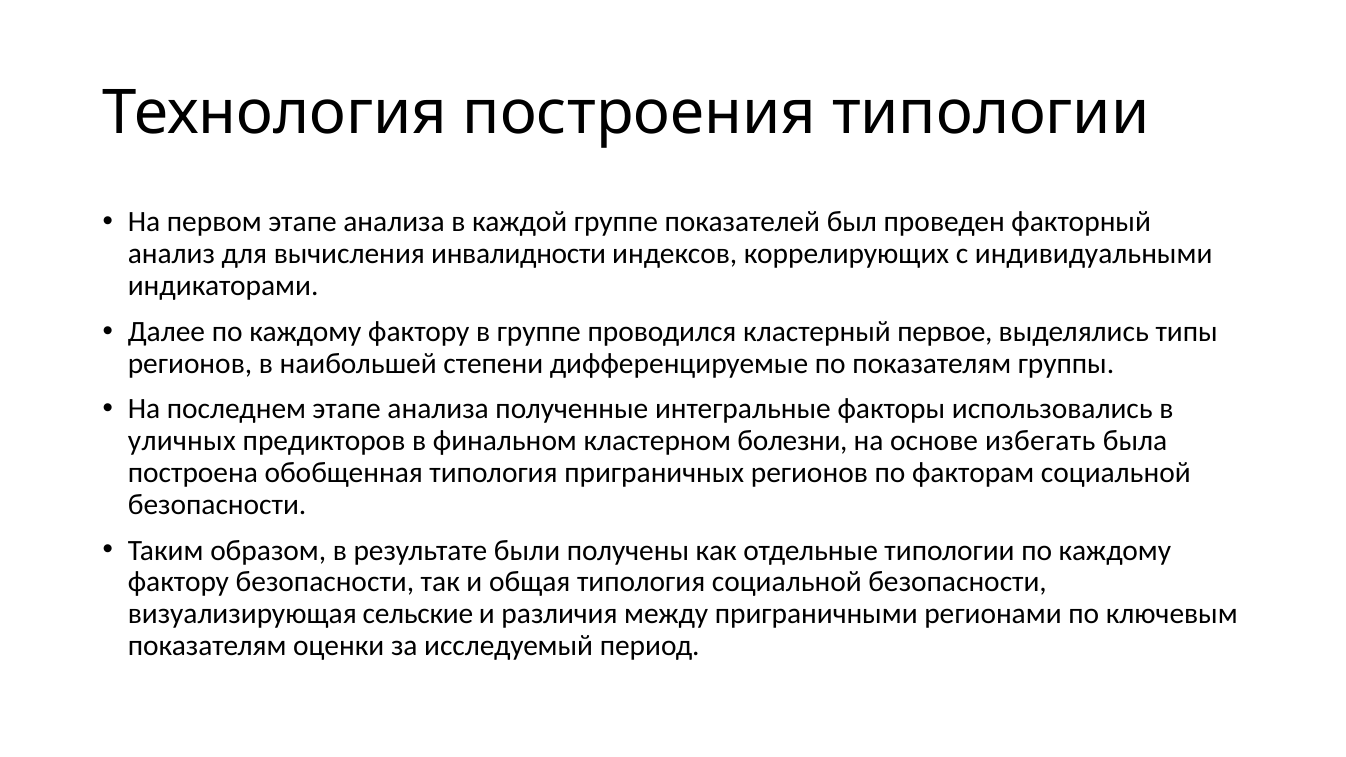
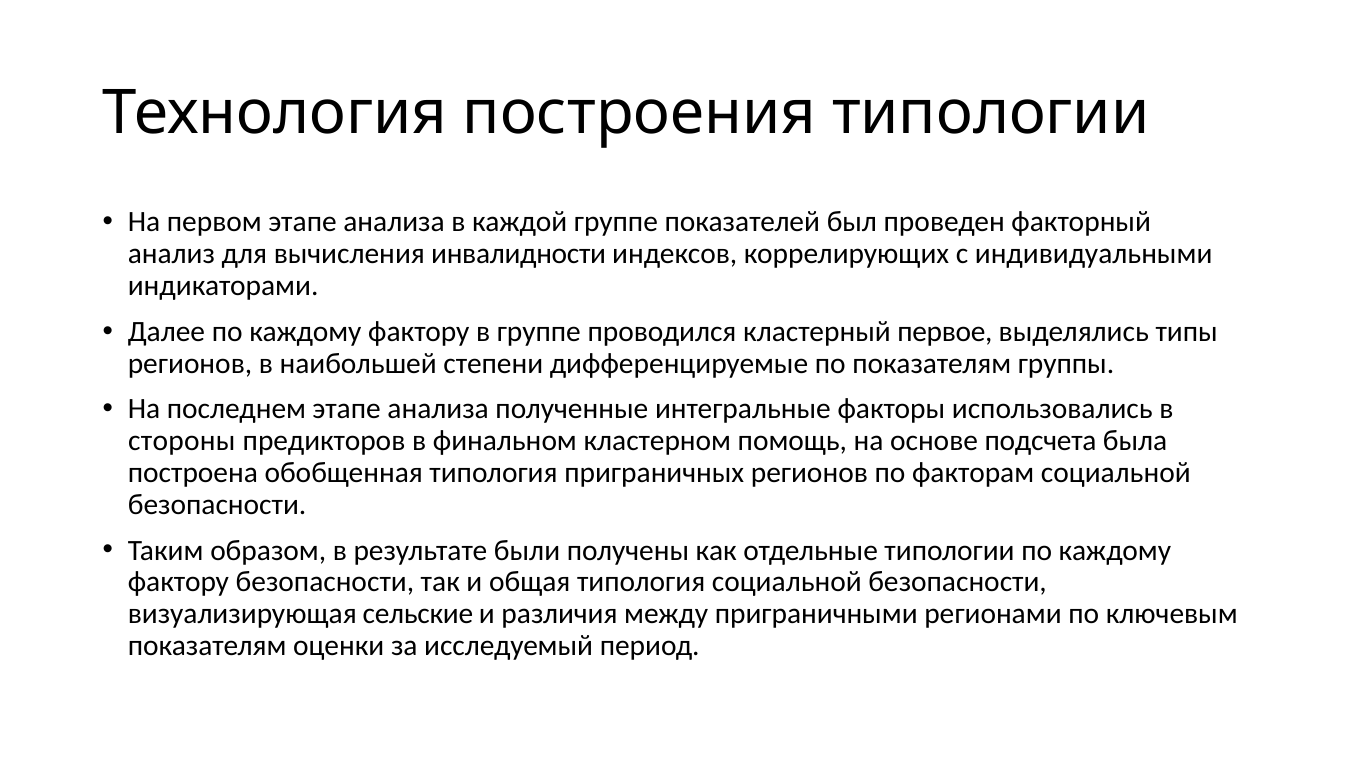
уличных: уличных -> стороны (182, 441)
болезни: болезни -> помощь (792, 441)
избегать: избегать -> подсчета (1041, 441)
